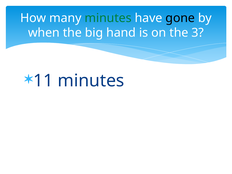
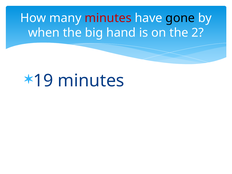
minutes colour: green -> red (108, 18)
3: 3 -> 2 (198, 33)
11: 11 -> 19 (43, 81)
